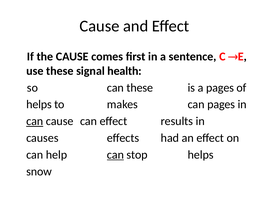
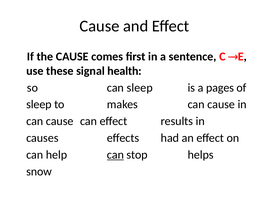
can these: these -> sleep (140, 88)
helps: helps -> sleep (39, 104)
makes can pages: pages -> cause (221, 104)
can underline: present -> none (35, 121)
